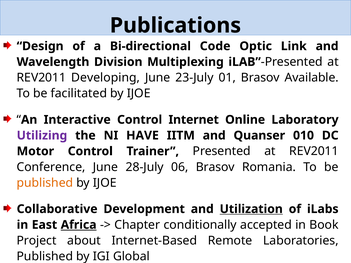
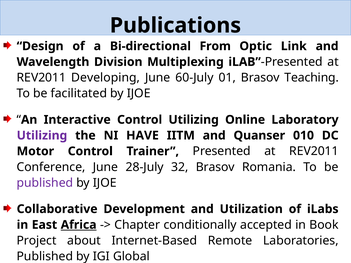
Code: Code -> From (215, 46)
23-July: 23-July -> 60-July (194, 78)
Available: Available -> Teaching (312, 78)
Control Internet: Internet -> Utilizing (194, 120)
06: 06 -> 32 (180, 167)
published colour: orange -> purple (45, 183)
Utilization underline: present -> none (251, 209)
